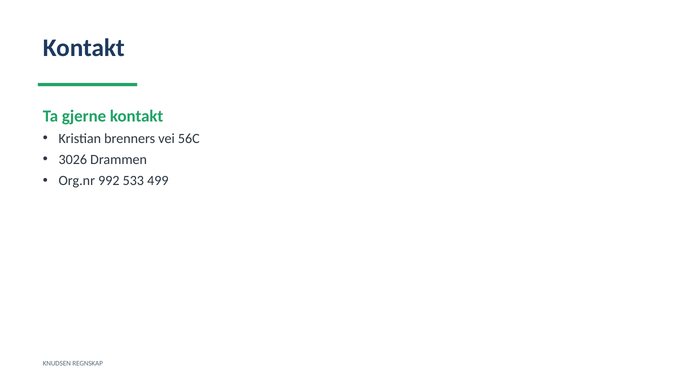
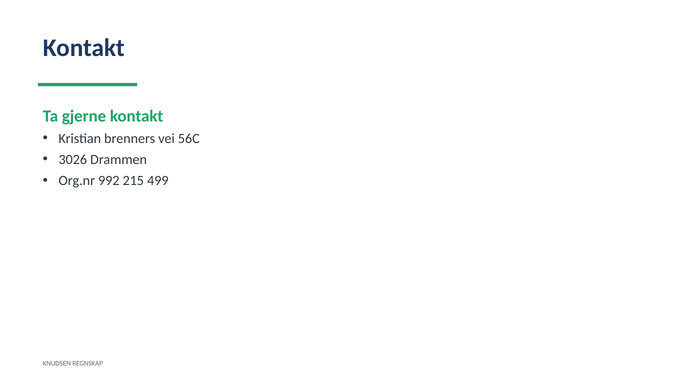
533: 533 -> 215 (133, 180)
